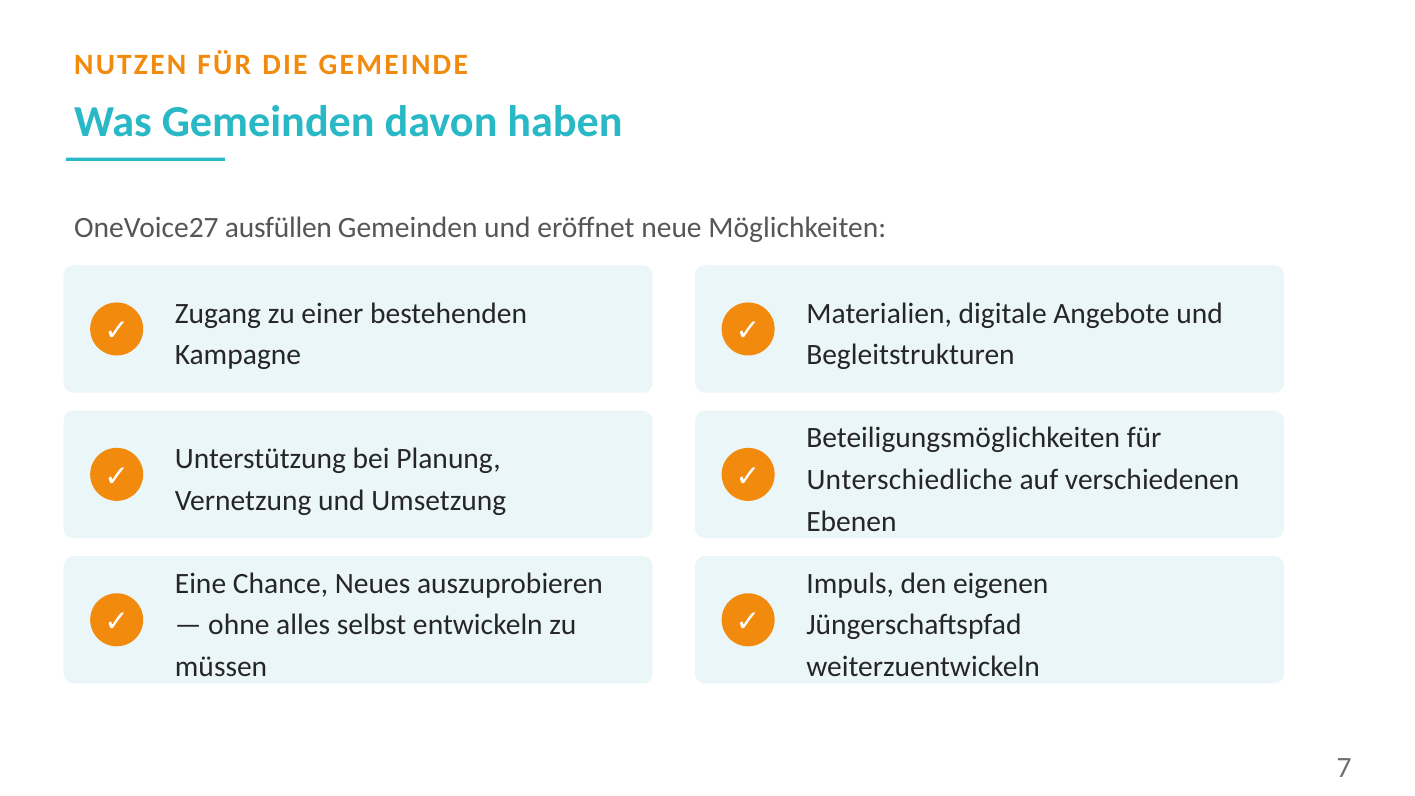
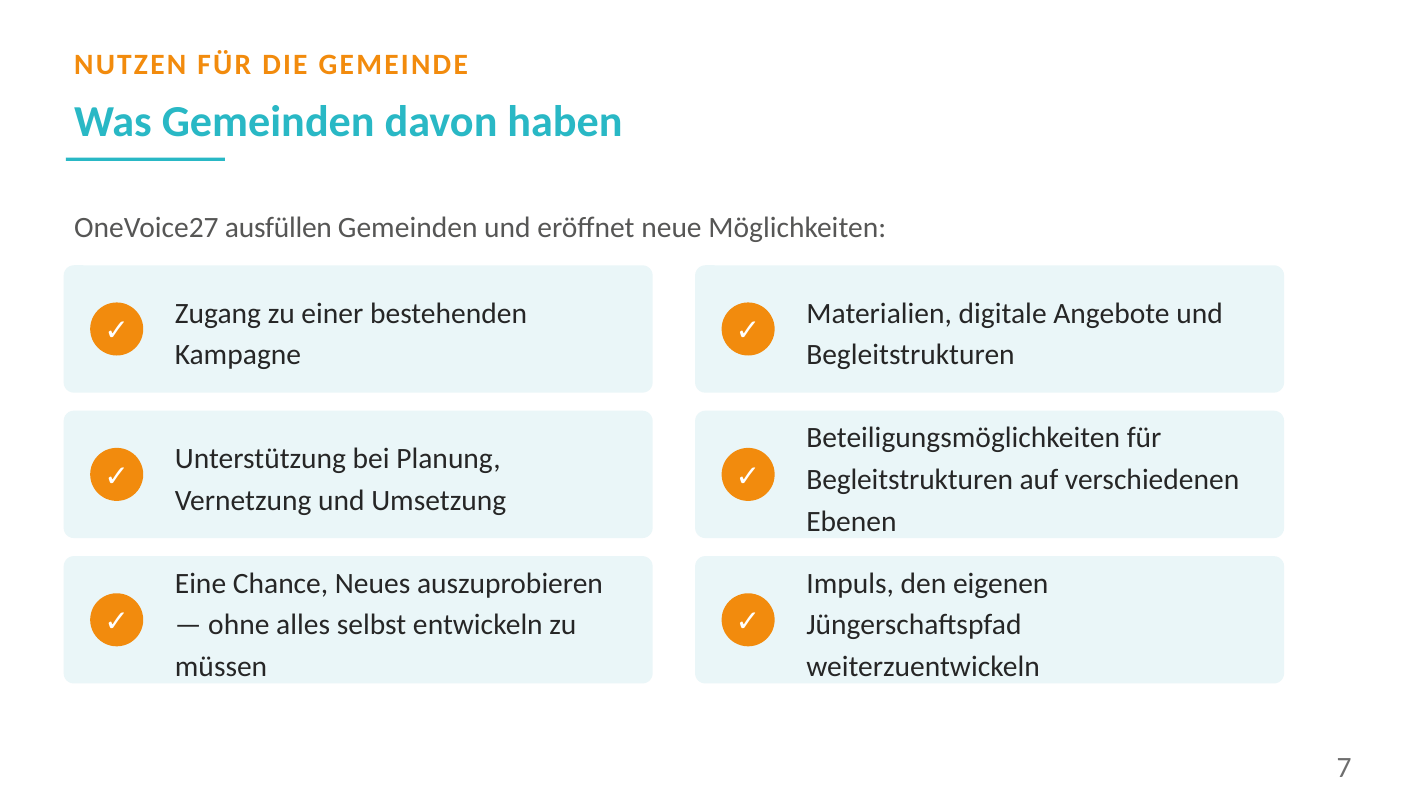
Unterschiedliche: Unterschiedliche -> Begleitstrukturen (910, 480)
